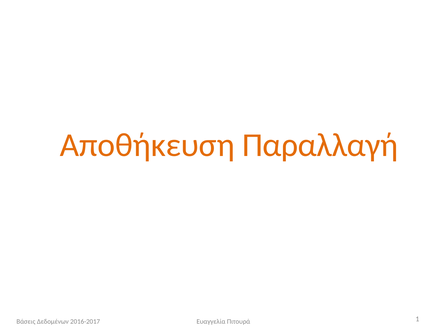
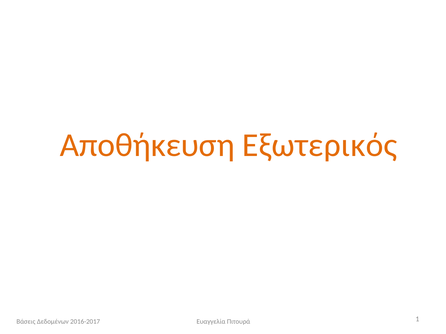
Παραλλαγή: Παραλλαγή -> Εξωτερικός (320, 146)
